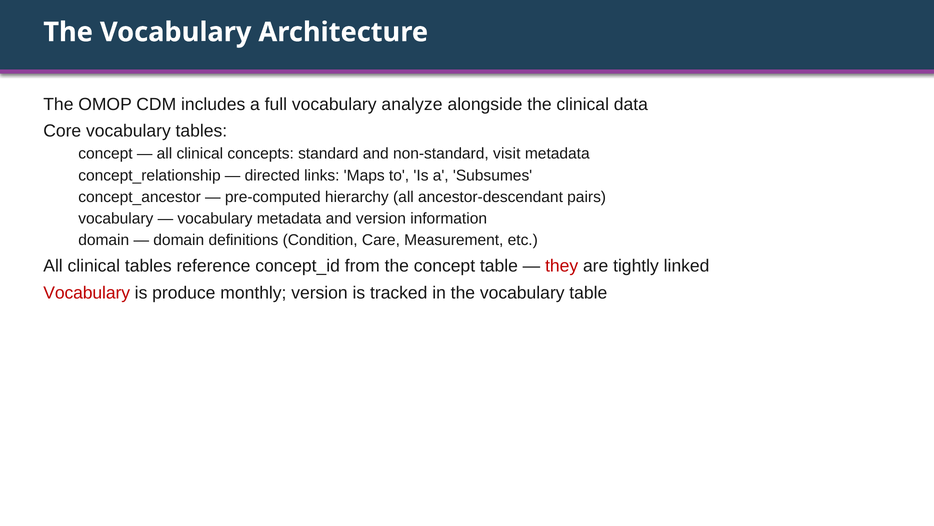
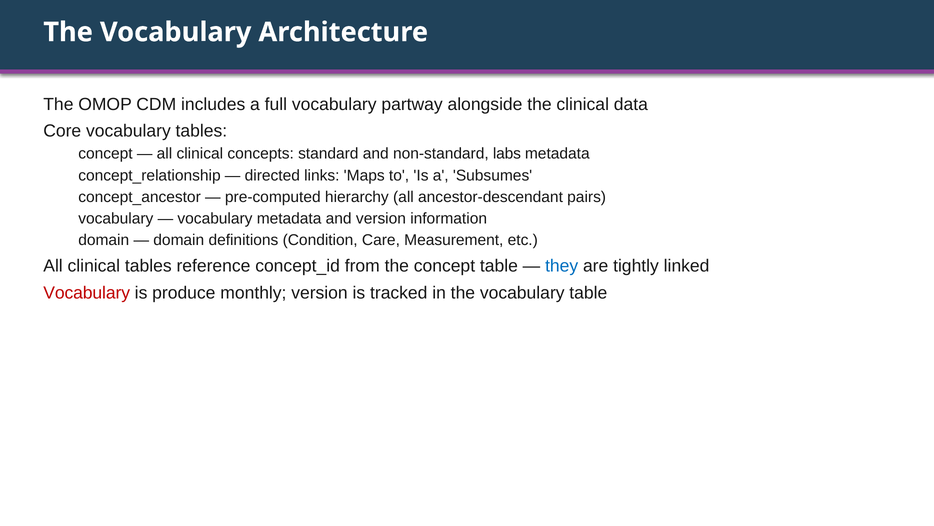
analyze: analyze -> partway (412, 104)
visit: visit -> labs (507, 154)
they colour: red -> blue (562, 266)
